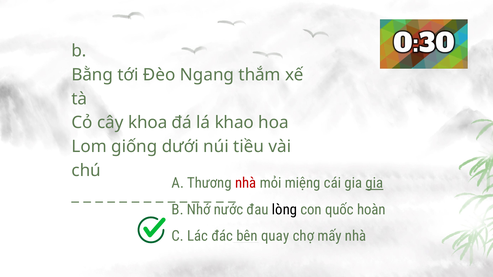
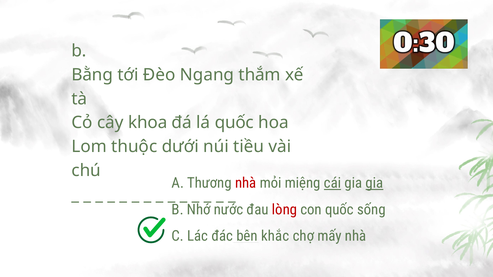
lá khao: khao -> quốc (234, 123)
giống: giống -> thuộc (134, 147)
cái underline: none -> present (333, 183)
lòng colour: black -> red (285, 210)
hoàn: hoàn -> sống (371, 210)
quay: quay -> khắc (275, 236)
